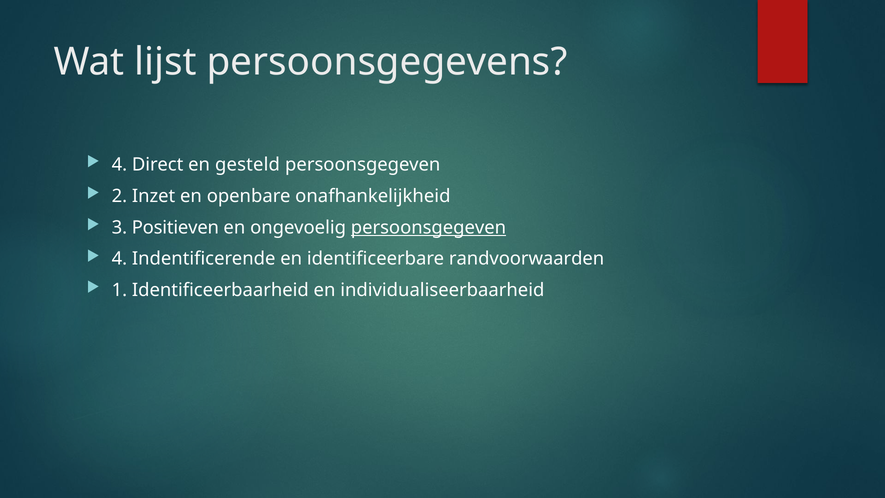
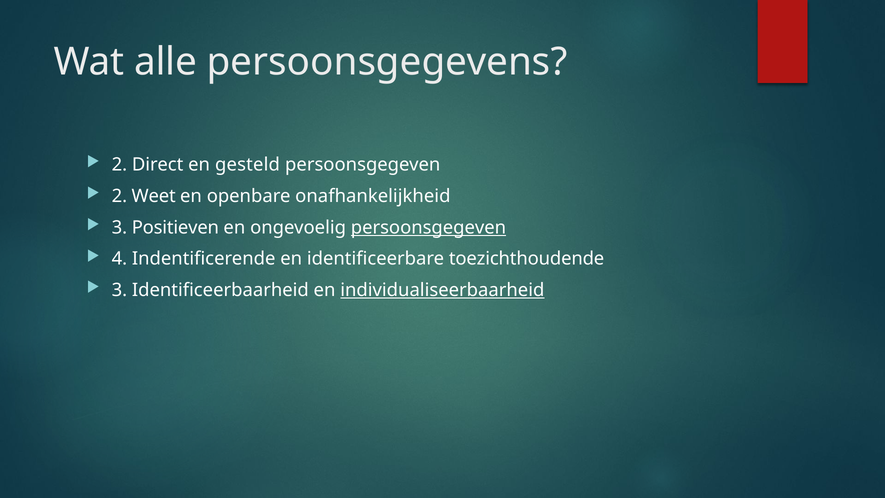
lijst: lijst -> alle (166, 62)
4: 4 -> 2 (119, 165)
Inzet: Inzet -> Weet (154, 196)
randvoorwaarden: randvoorwaarden -> toezichthoudende (527, 259)
1: 1 -> 3 (119, 290)
individualiseerbaarheid underline: none -> present (442, 290)
